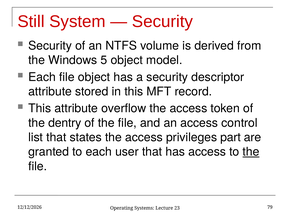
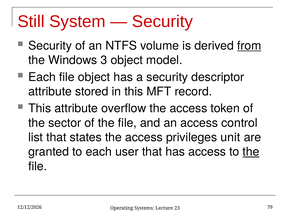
from underline: none -> present (249, 46)
5: 5 -> 3 (104, 60)
dentry: dentry -> sector (65, 123)
part: part -> unit (230, 138)
